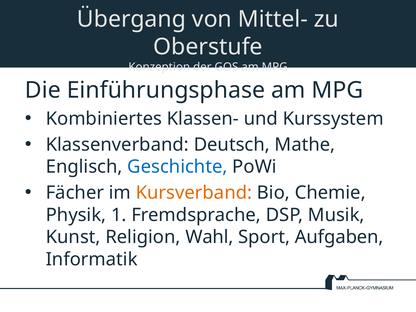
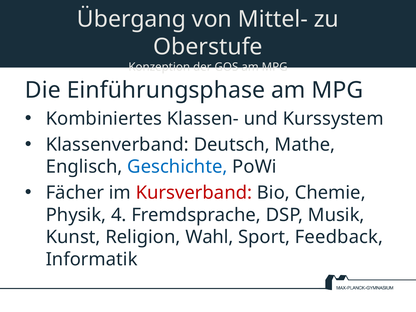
Kursverband colour: orange -> red (194, 193)
1: 1 -> 4 (119, 215)
Aufgaben: Aufgaben -> Feedback (339, 237)
